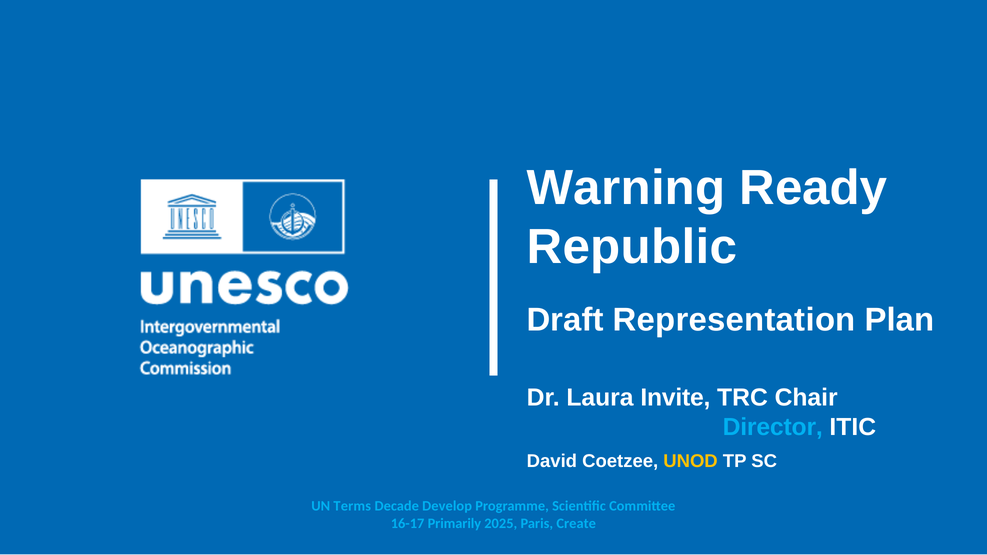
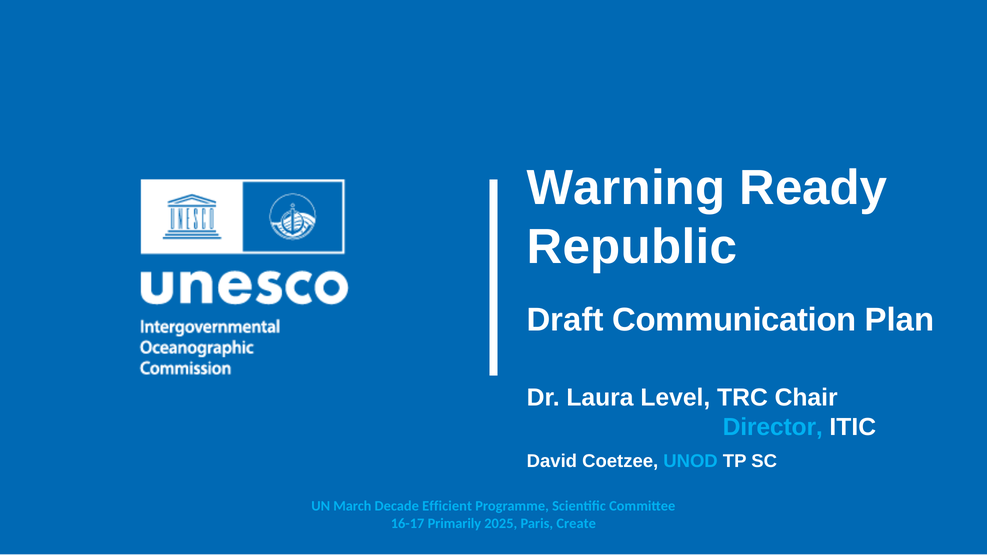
Representation: Representation -> Communication (734, 320)
Invite: Invite -> Level (675, 398)
UNOD colour: yellow -> light blue (691, 461)
Terms: Terms -> March (352, 506)
Develop: Develop -> Efficient (447, 506)
